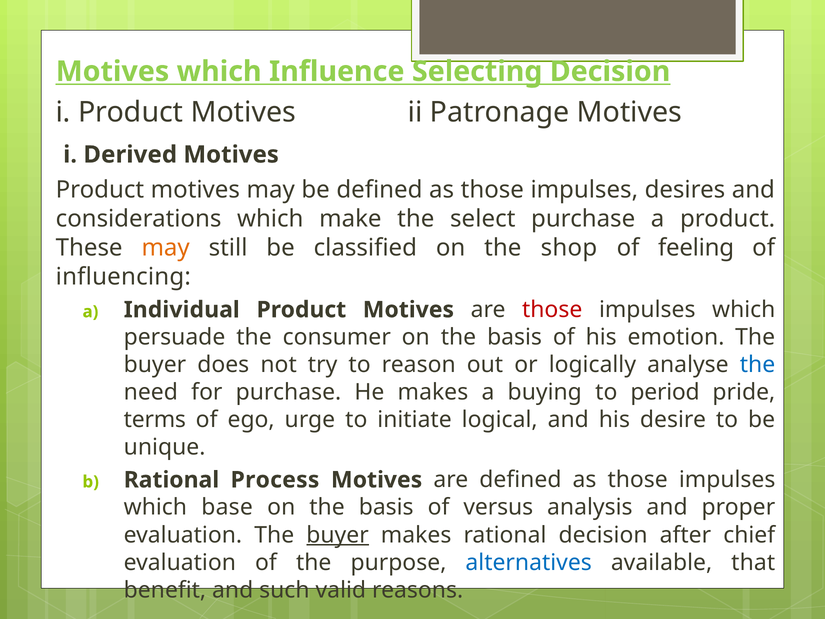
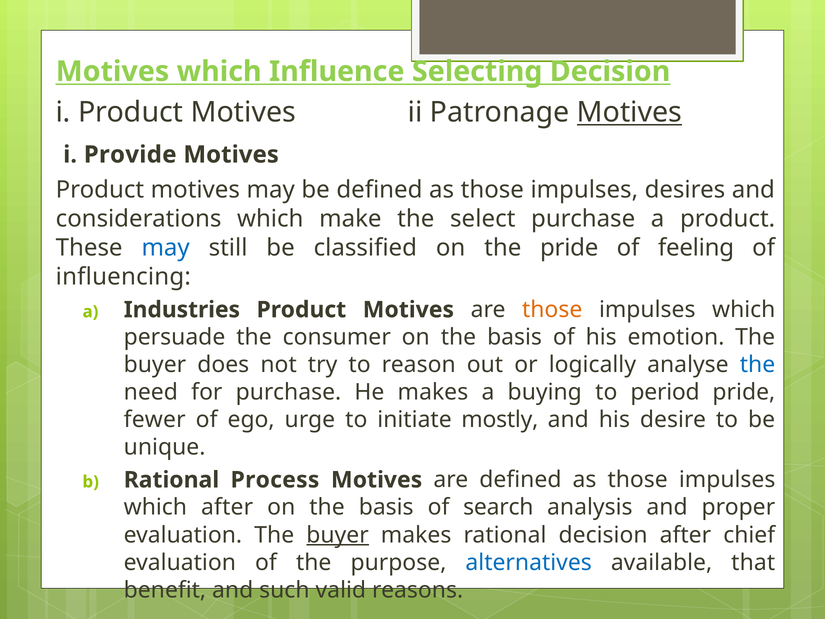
Motives underline: none -> present (630, 112)
Derived: Derived -> Provide (130, 155)
may colour: orange -> blue (166, 248)
the shop: shop -> pride (569, 248)
Individual: Individual -> Industries (182, 310)
those colour: red -> orange (552, 310)
terms: terms -> fewer (155, 420)
logical: logical -> mostly (500, 420)
which base: base -> after (227, 507)
versus: versus -> search (498, 507)
